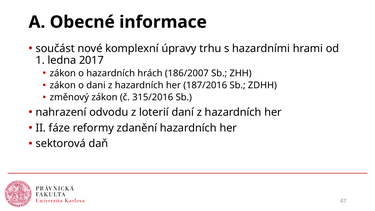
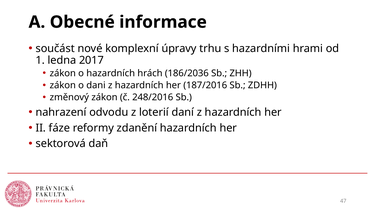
186/2007: 186/2007 -> 186/2036 (187, 73)
315/2016: 315/2016 -> 248/2016 (153, 97)
